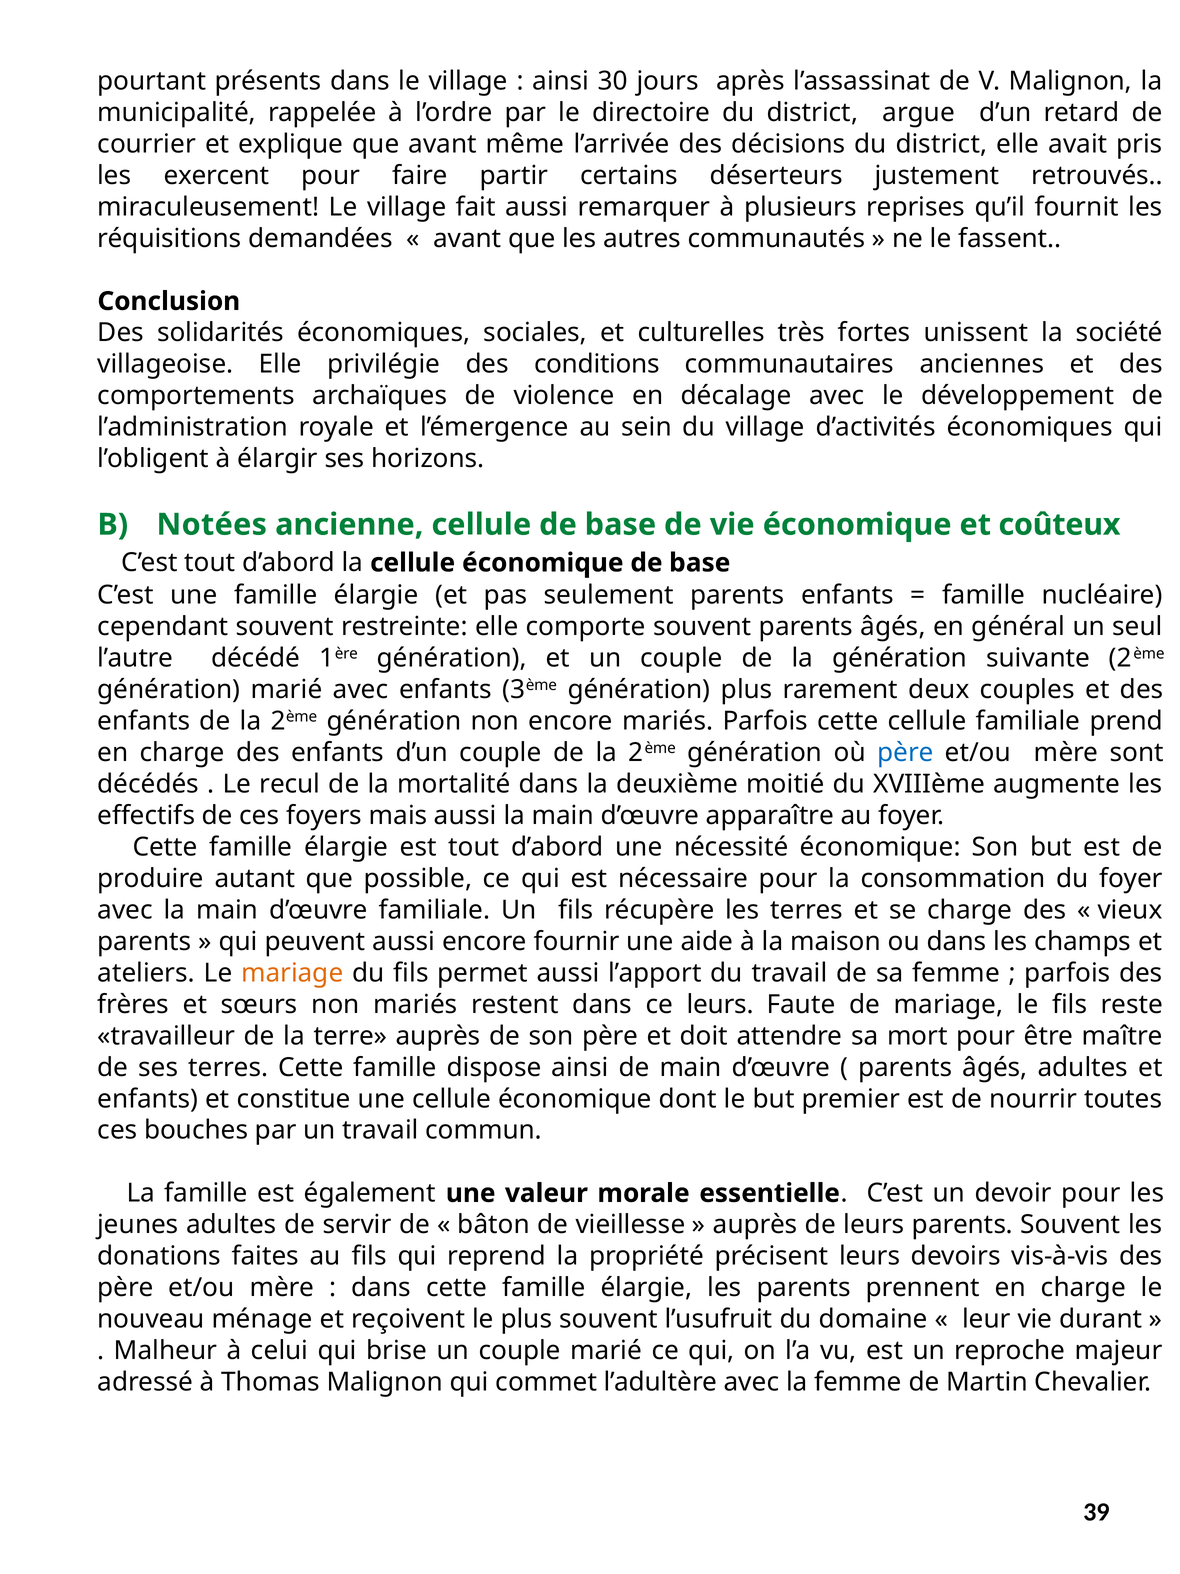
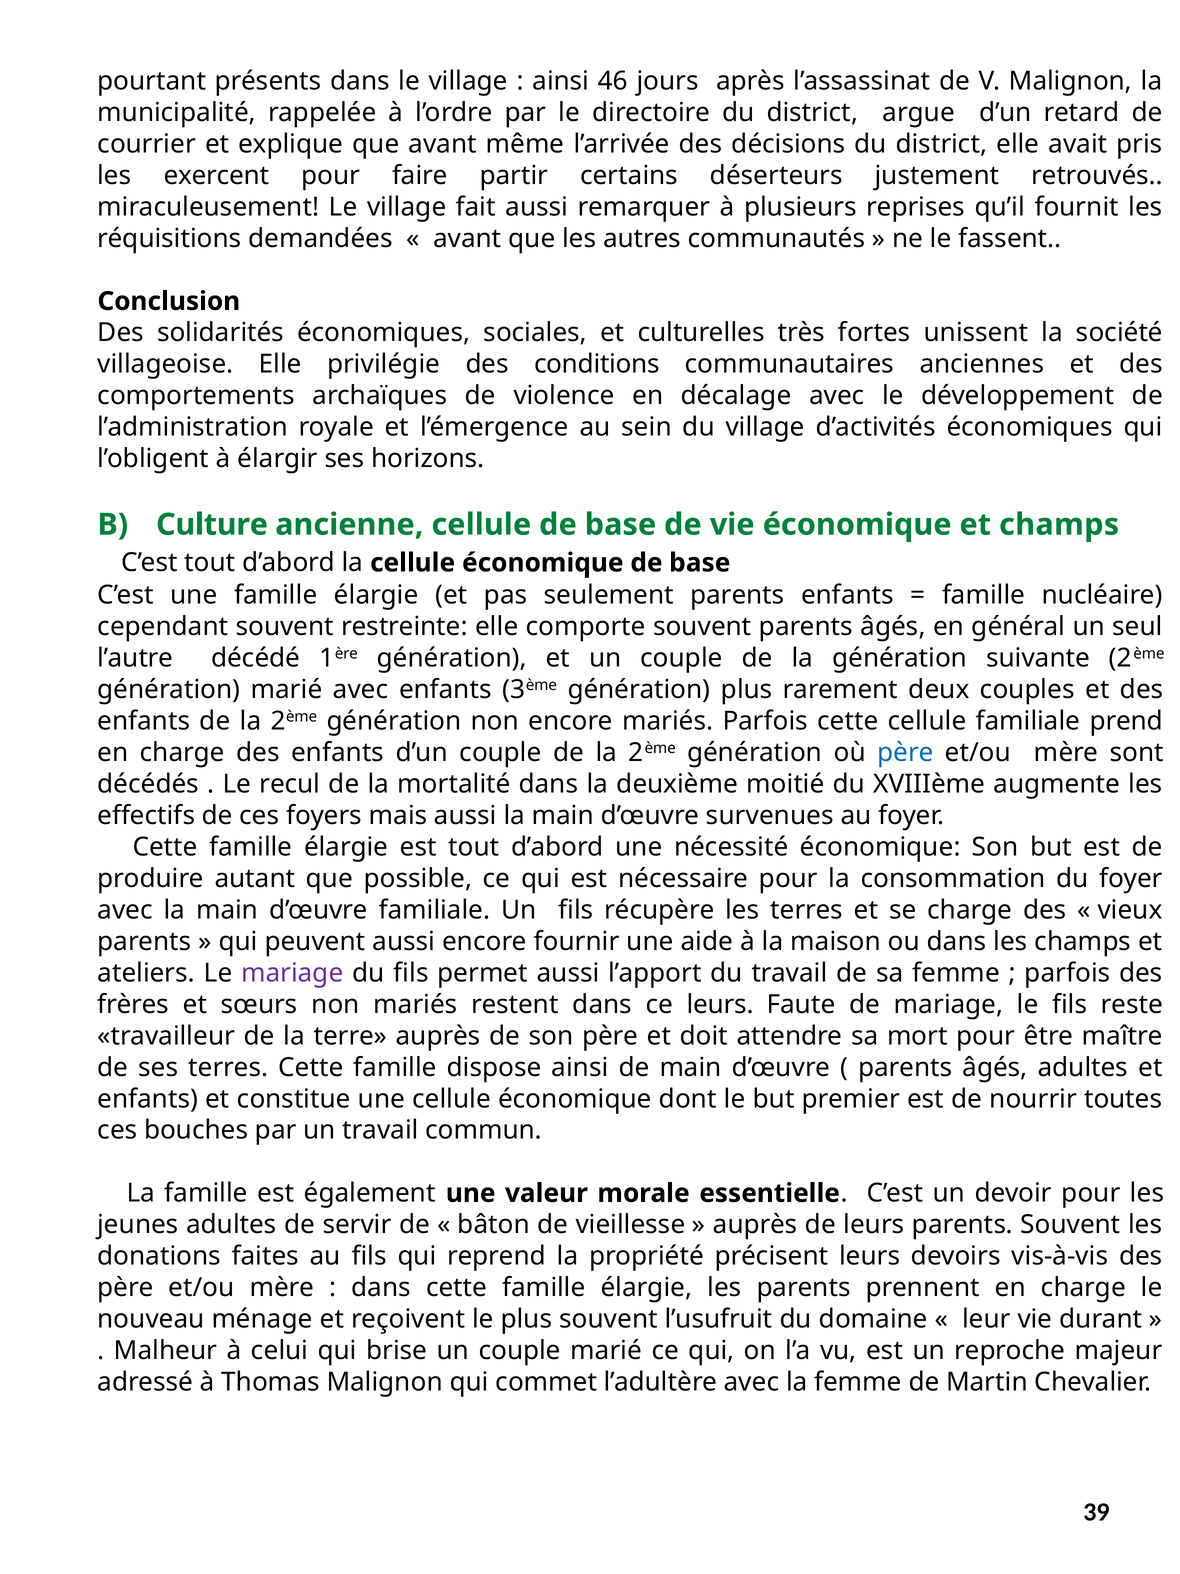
30: 30 -> 46 (613, 81)
Notées: Notées -> Culture (212, 524)
et coûteux: coûteux -> champs (1059, 524)
apparaître: apparaître -> survenues (770, 815)
mariage colour: orange -> purple (292, 973)
